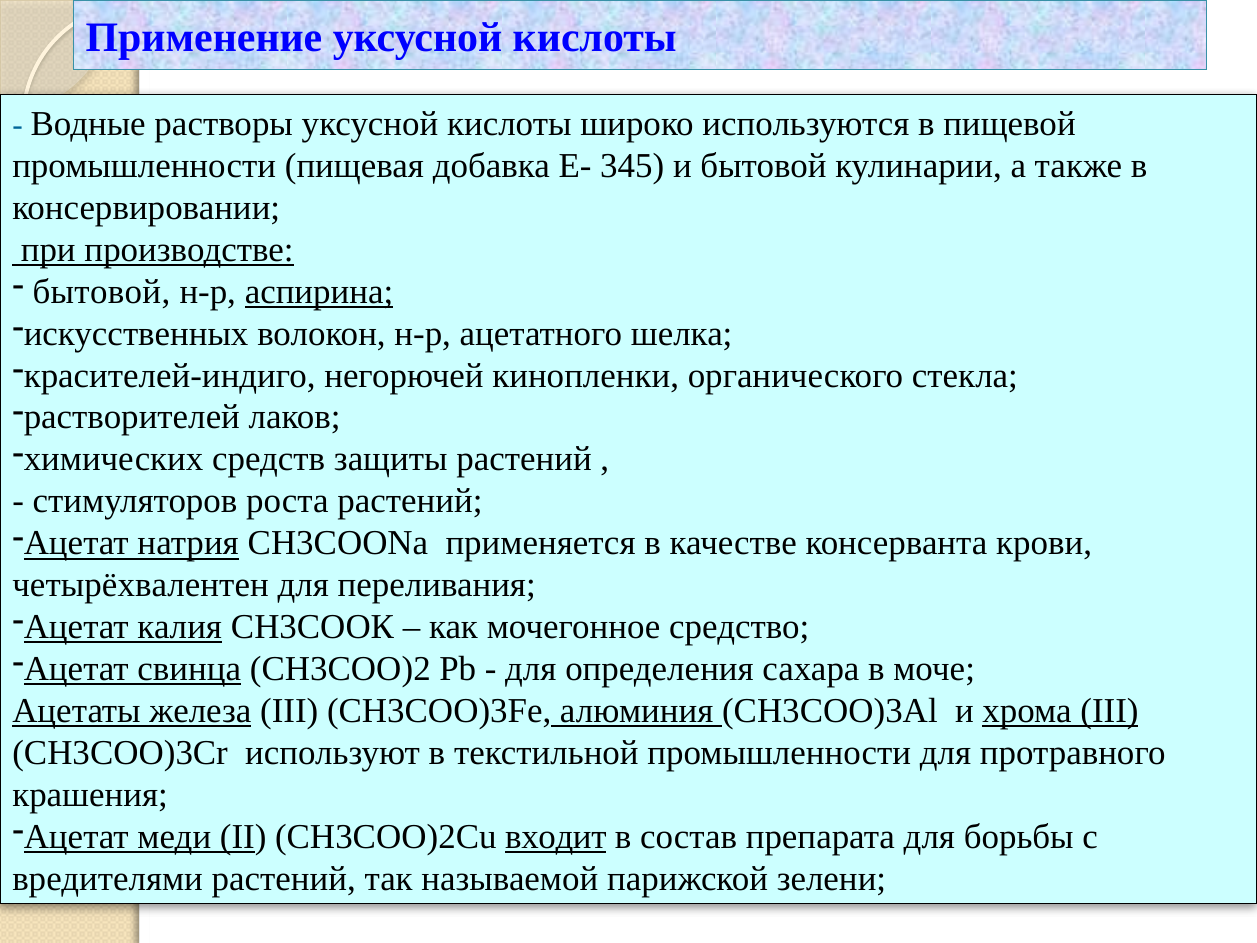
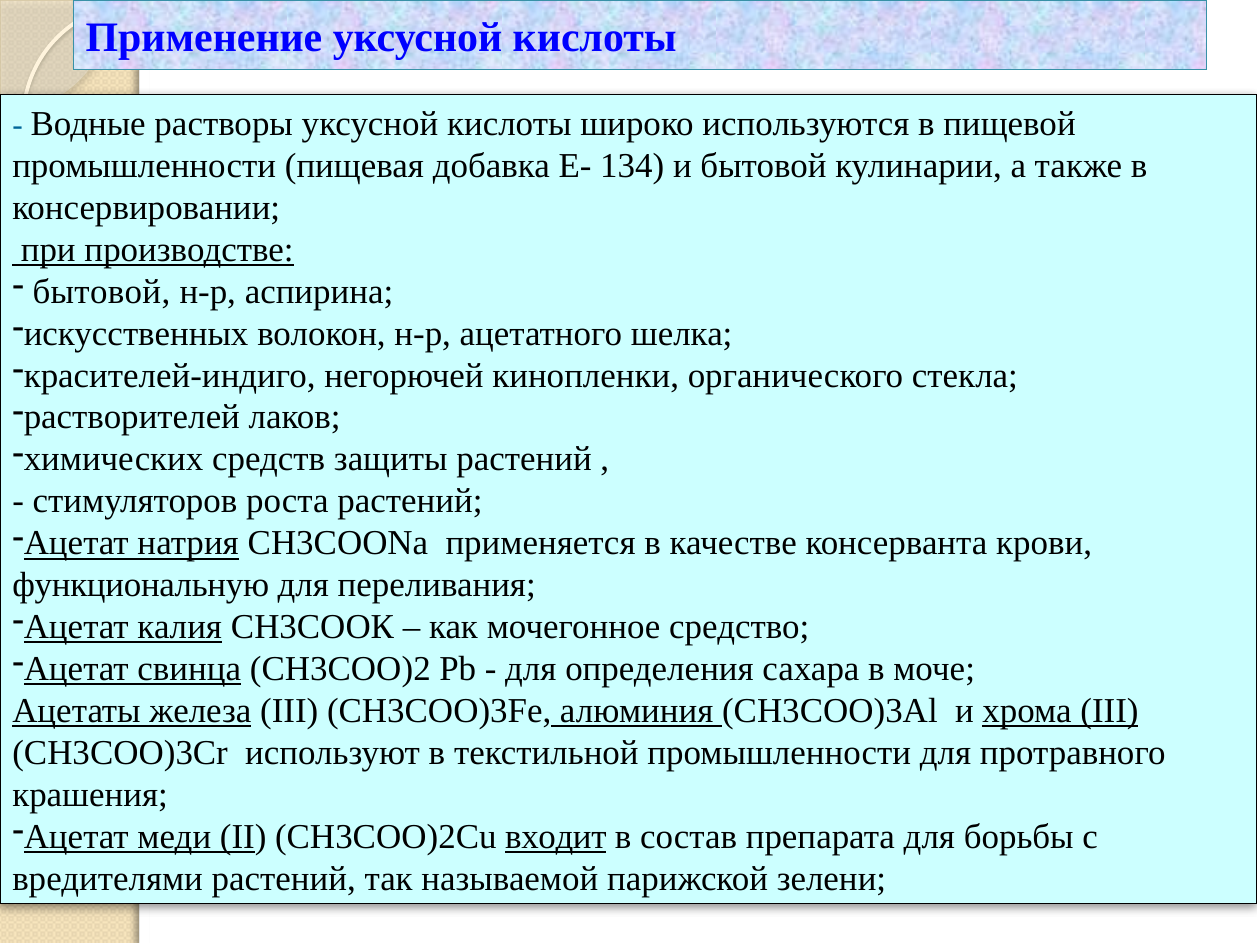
345: 345 -> 134 (632, 166)
аспирина underline: present -> none (319, 292)
четырёхвалентен: четырёхвалентен -> функциональную (141, 585)
